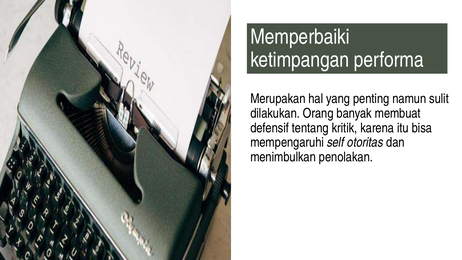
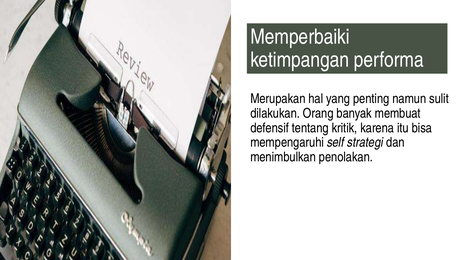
otoritas: otoritas -> strategi (365, 142)
